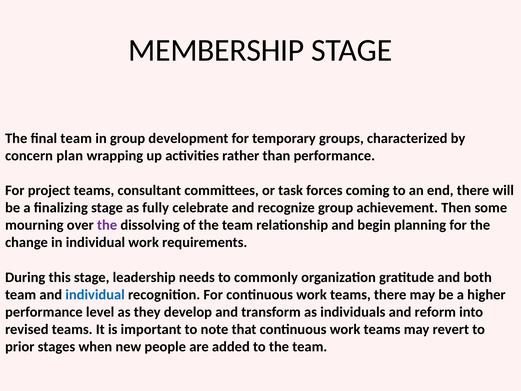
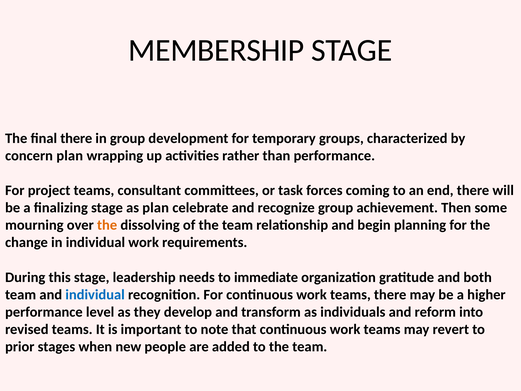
final team: team -> there (76, 138)
as fully: fully -> plan (156, 208)
the colour: purple -> orange (107, 225)
commonly: commonly -> immediate (266, 277)
